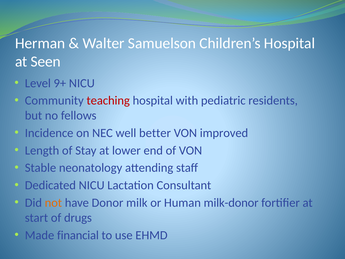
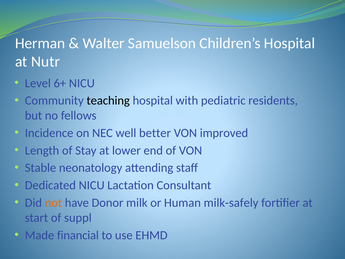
Seen: Seen -> Nutr (45, 62)
9+: 9+ -> 6+ (60, 83)
teaching colour: red -> black (108, 100)
milk-donor: milk-donor -> milk-safely (231, 203)
drugs: drugs -> suppl (78, 218)
